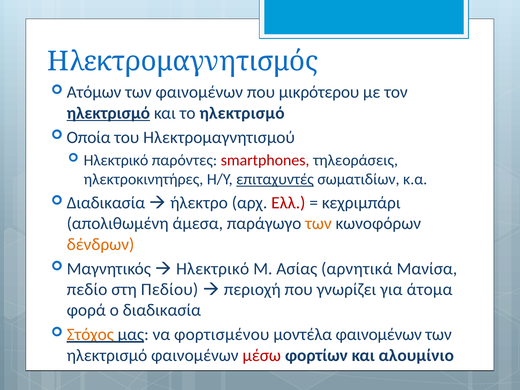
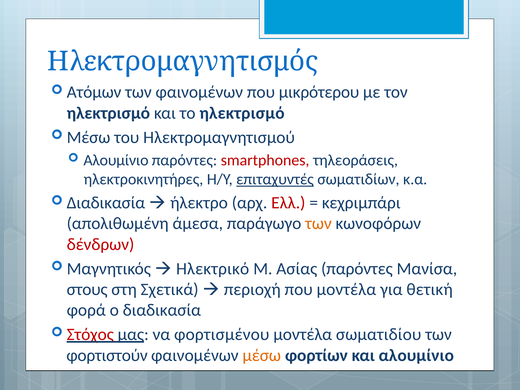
ηλεκτρισμό underline: present -> none (108, 113)
Οποία: Οποία -> Μέσω (89, 137)
Ηλεκτρικό: Ηλεκτρικό -> Αλουμίνιο (116, 160)
δένδρων colour: orange -> red (101, 244)
Ασίας αρνητικά: αρνητικά -> παρόντες (357, 269)
πεδίο: πεδίο -> στους (87, 289)
Πεδίου: Πεδίου -> Σχετικά (170, 289)
που γνωρίζει: γνωρίζει -> μοντέλα (346, 289)
άτομα: άτομα -> θετική (430, 289)
Στόχος colour: orange -> red (90, 335)
μοντέλα φαινομένων: φαινομένων -> σωματιδίου (379, 335)
ηλεκτρισμό: ηλεκτρισμό -> φορτιστούν (107, 355)
μέσω colour: red -> orange (262, 355)
